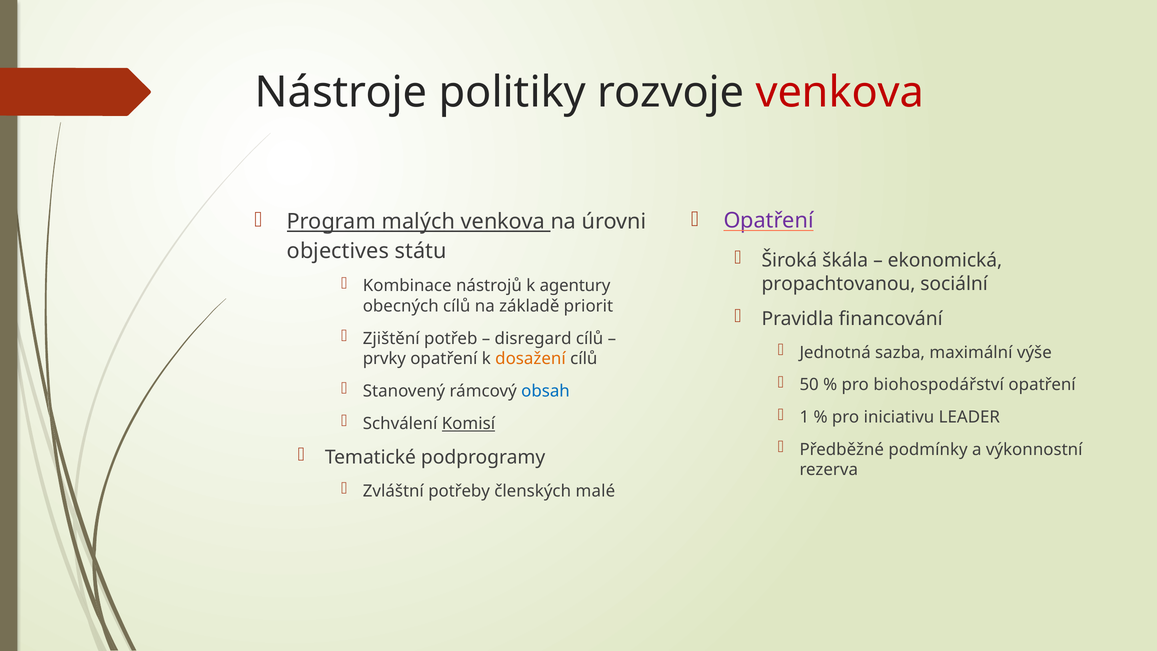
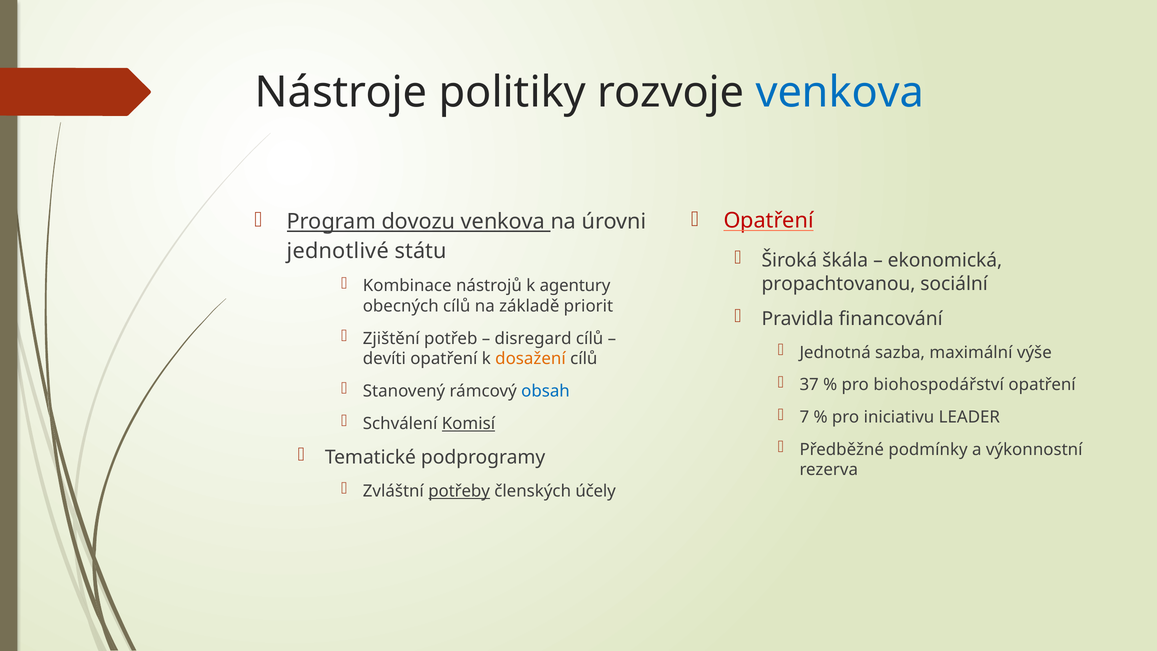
venkova colour: red -> blue (840, 93)
Opatření colour: purple -> red (769, 221)
malých: malých -> dovozu (418, 221)
objectives: objectives -> jednotlivé (338, 251)
prvky: prvky -> devíti (384, 359)
50: 50 -> 37 (809, 385)
1: 1 -> 7 (804, 417)
potřeby underline: none -> present (459, 491)
malé: malé -> účely (596, 491)
